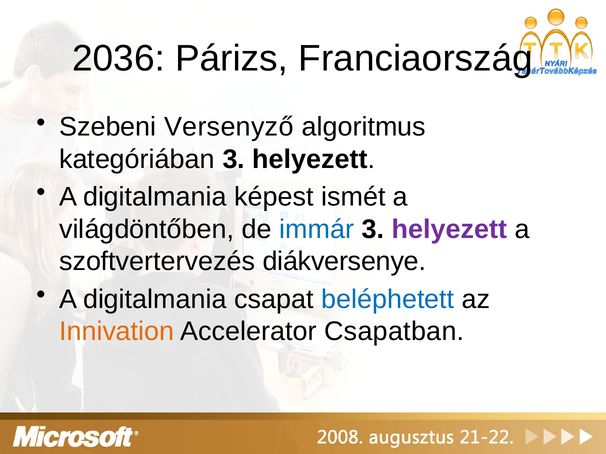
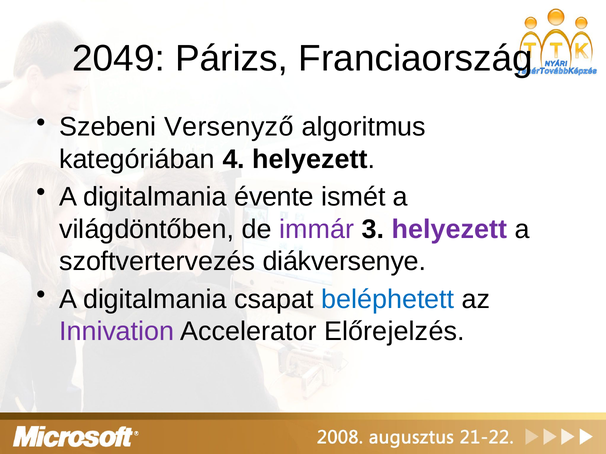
2036: 2036 -> 2049 (119, 59)
kategóriában 3: 3 -> 4 (234, 159)
képest: képest -> évente (274, 197)
immár colour: blue -> purple (317, 230)
Innivation colour: orange -> purple (117, 332)
Csapatban: Csapatban -> Előrejelzés (394, 332)
